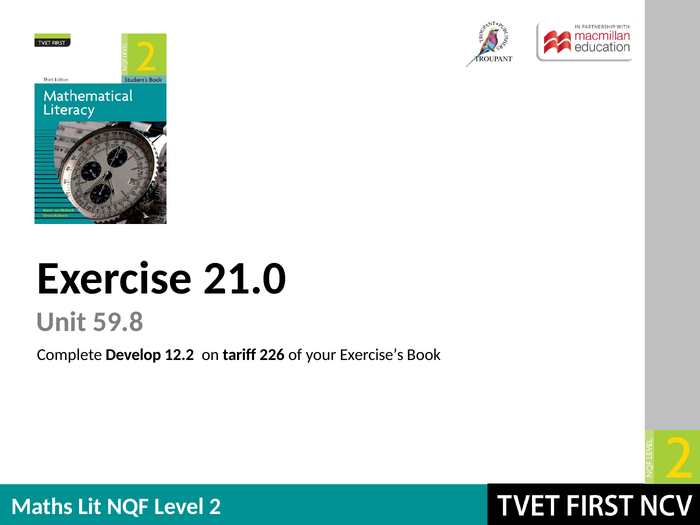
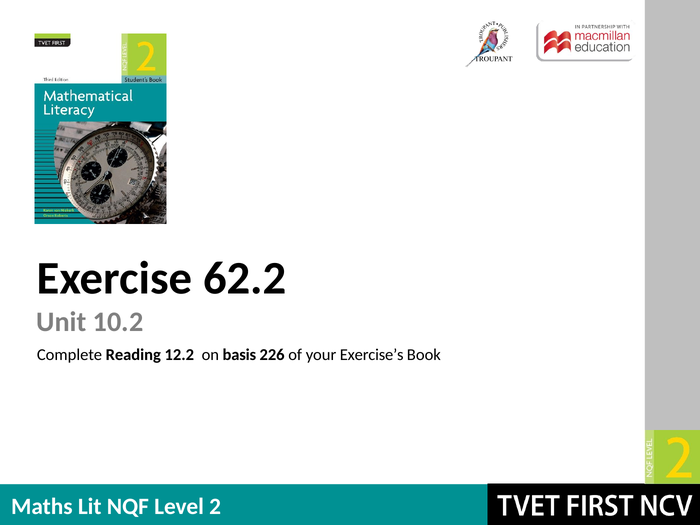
21.0: 21.0 -> 62.2 (245, 278)
59.8: 59.8 -> 10.2 (118, 322)
Develop: Develop -> Reading (133, 355)
tariff: tariff -> basis (239, 355)
